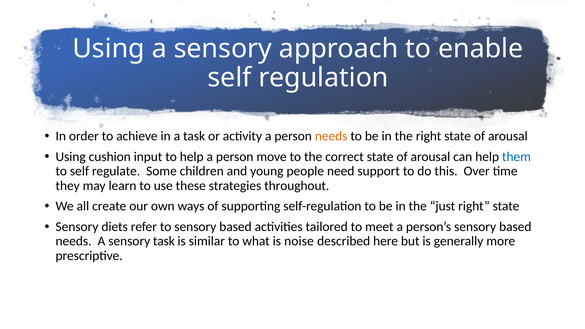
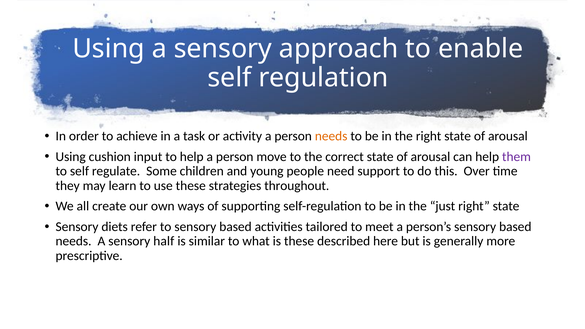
them colour: blue -> purple (516, 157)
sensory task: task -> half (164, 241)
is noise: noise -> these (299, 241)
